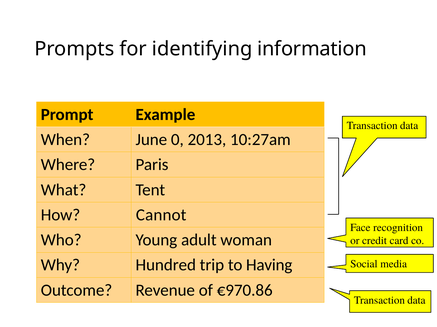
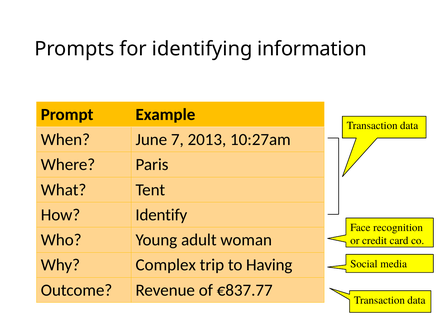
0: 0 -> 7 (177, 140)
Cannot: Cannot -> Identify (161, 215)
Hundred: Hundred -> Complex (166, 266)
€970.86: €970.86 -> €837.77 (245, 291)
